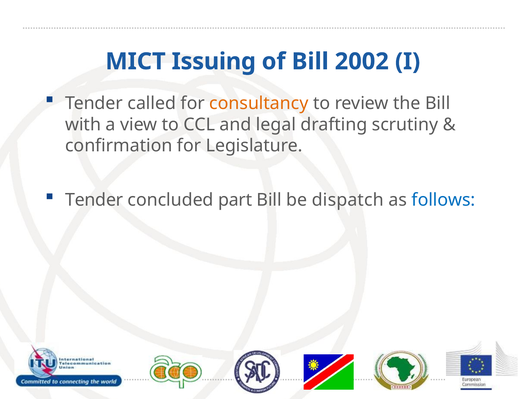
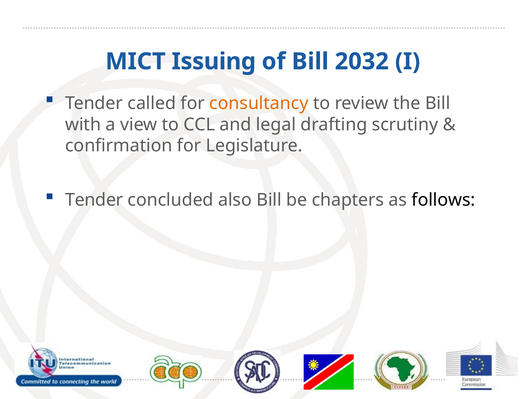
2002: 2002 -> 2032 (362, 61)
part: part -> also (235, 200)
dispatch: dispatch -> chapters (348, 200)
follows colour: blue -> black (443, 200)
